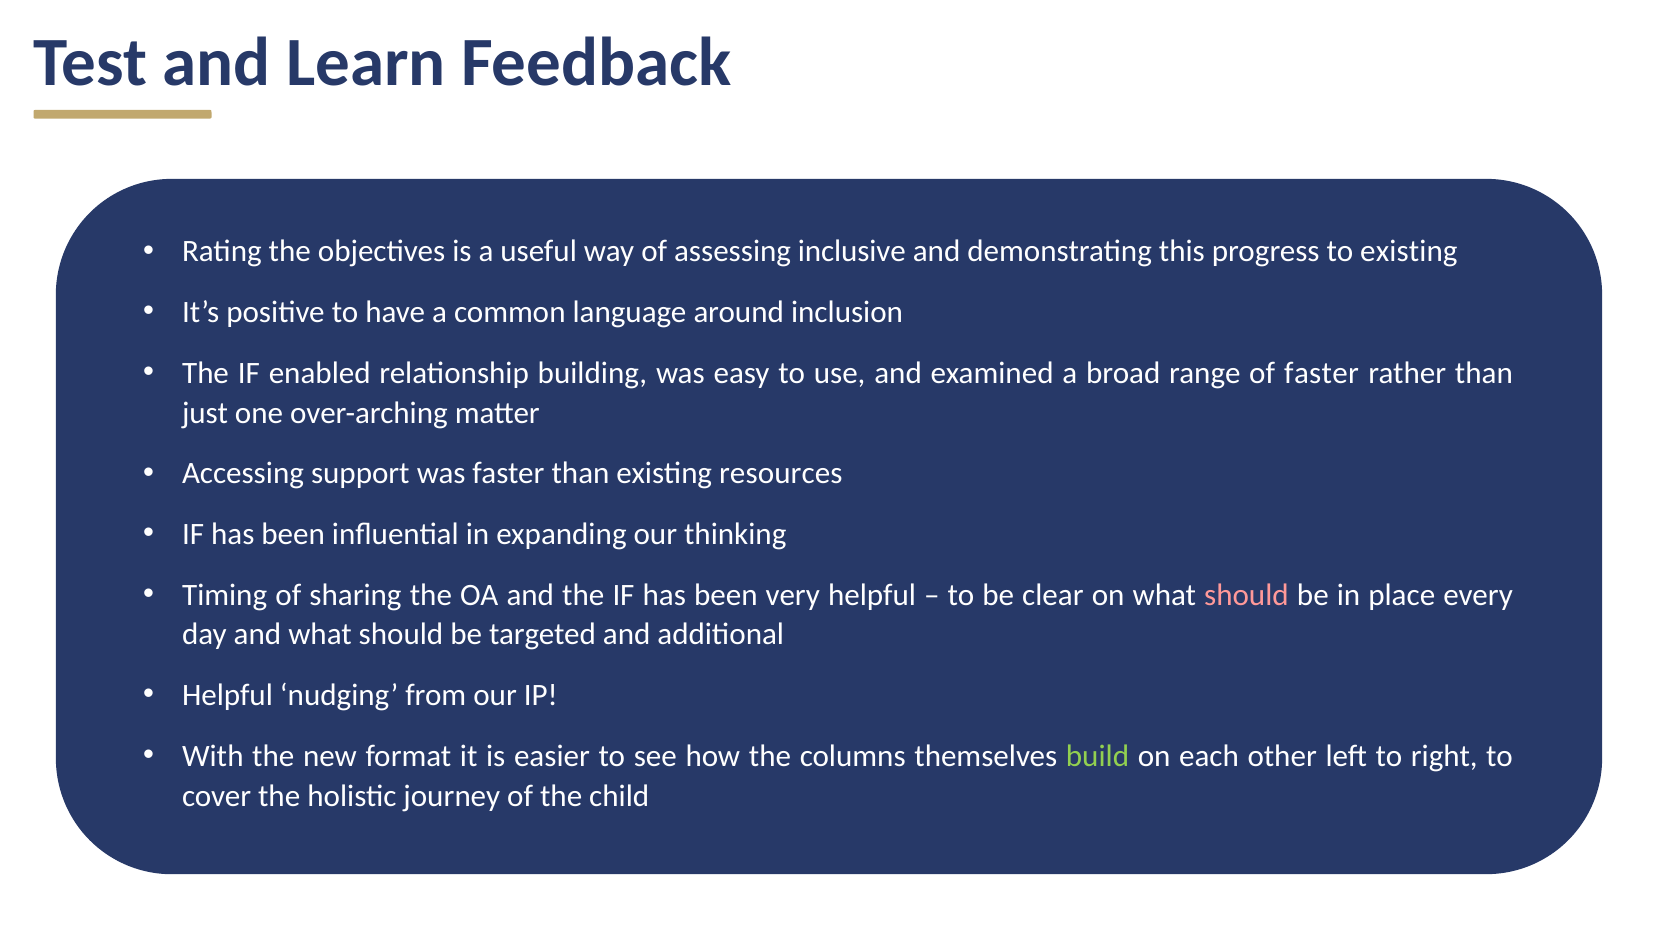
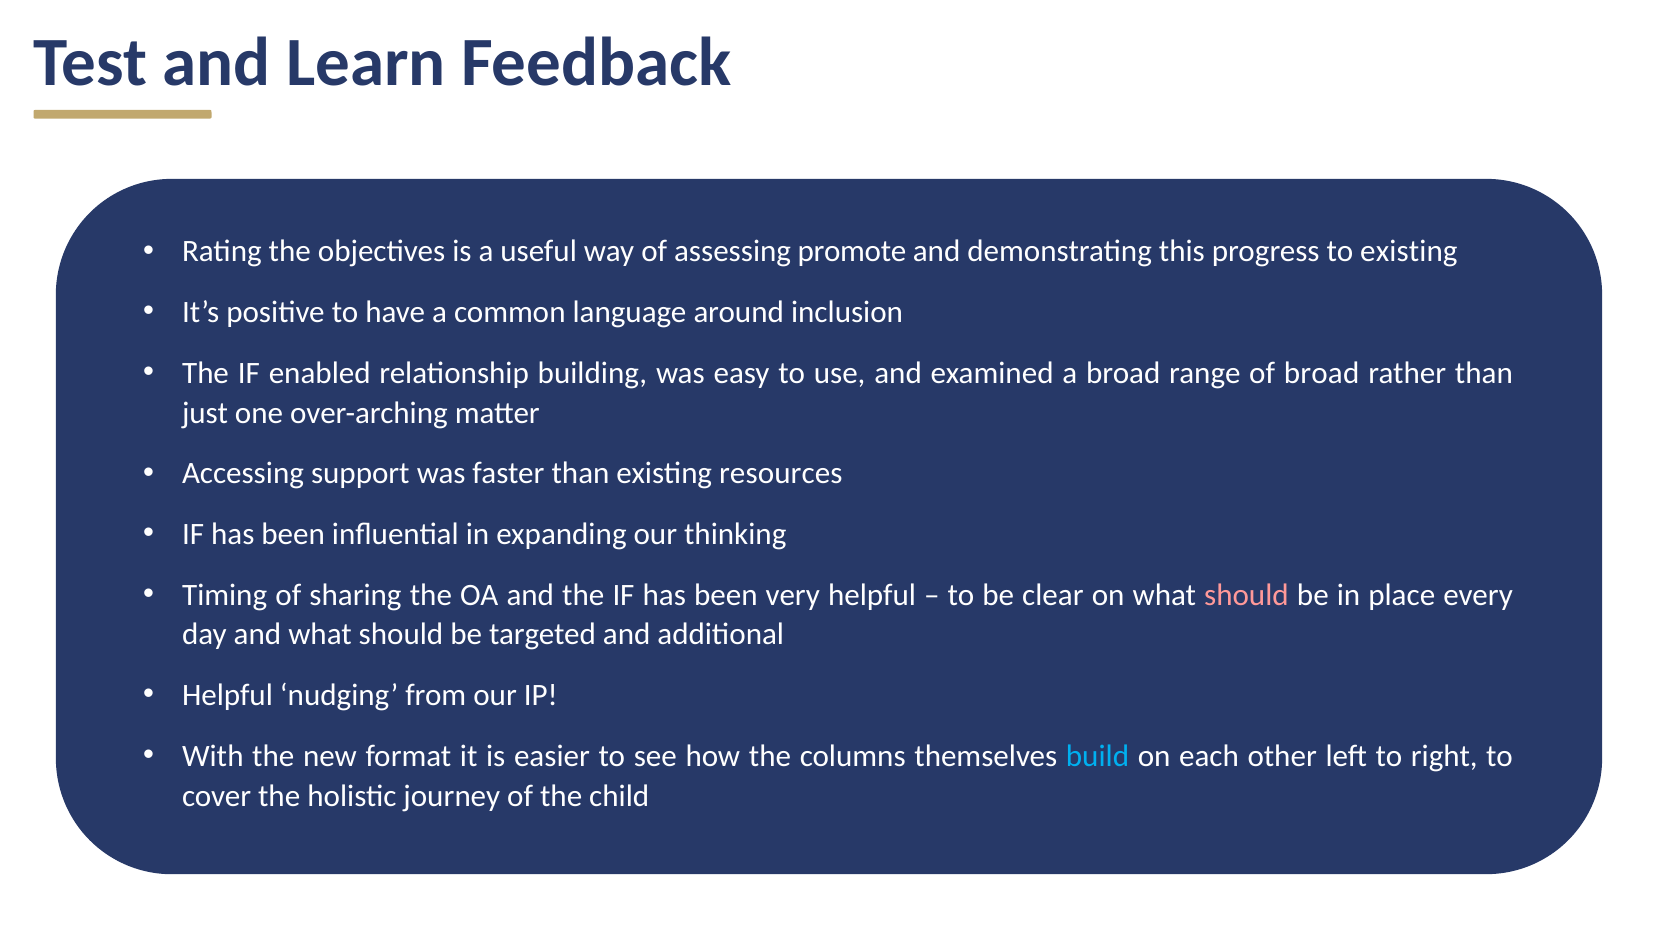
inclusive: inclusive -> promote (852, 252)
of faster: faster -> broad (1322, 373)
build colour: light green -> light blue (1098, 756)
